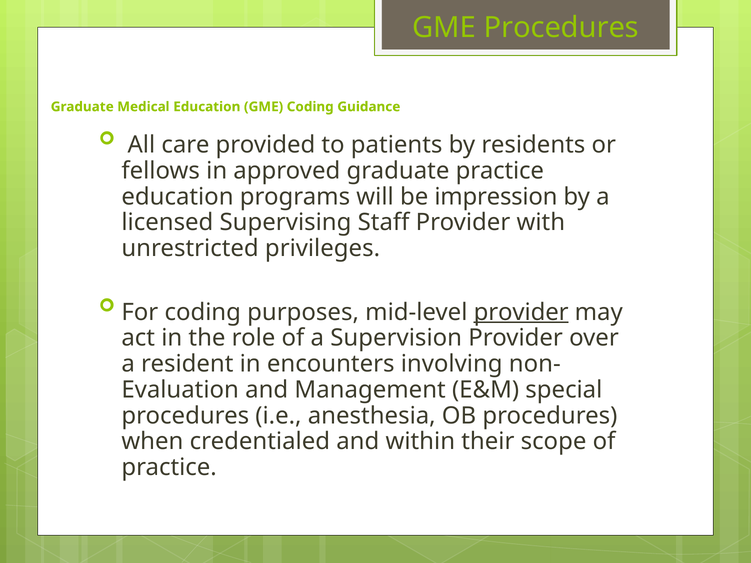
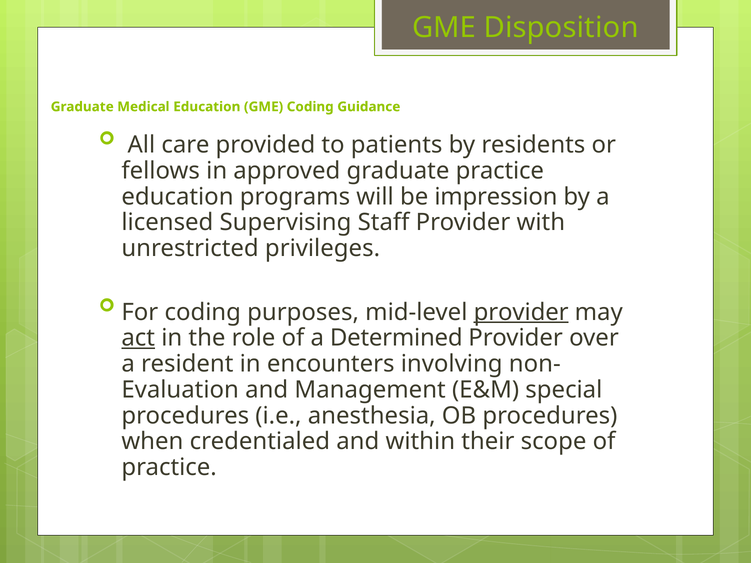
GME Procedures: Procedures -> Disposition (561, 27)
act underline: none -> present (138, 338)
Supervision: Supervision -> Determined (396, 338)
